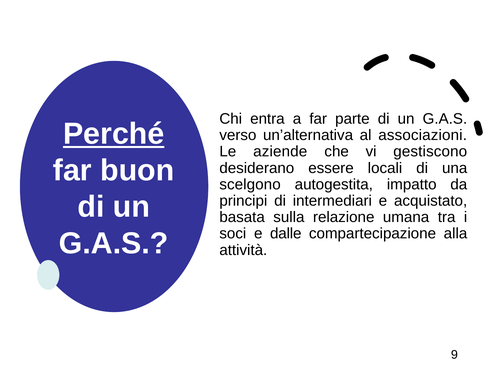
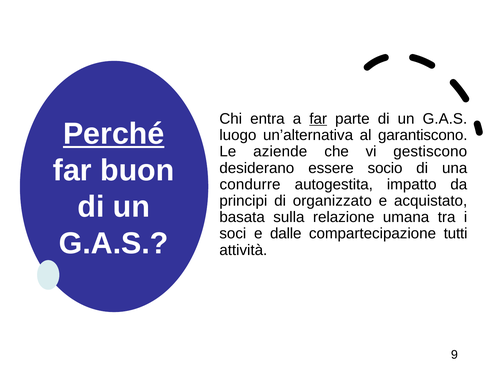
far underline: none -> present (318, 119)
verso: verso -> luogo (238, 135)
associazioni: associazioni -> garantiscono (423, 135)
locali: locali -> socio (385, 168)
scelgono: scelgono -> condurre (250, 184)
intermediari: intermediari -> organizzato (332, 201)
alla: alla -> tutti (456, 233)
